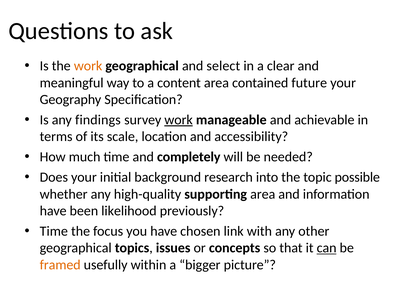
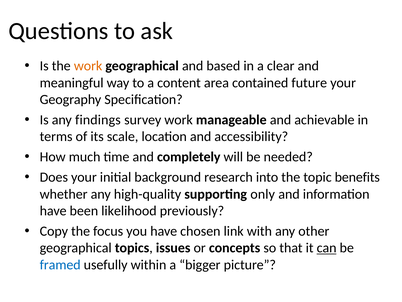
select: select -> based (223, 66)
work underline: present -> none (179, 120)
possible: possible -> benefits (357, 177)
supporting area: area -> only (263, 194)
Time: Time -> Copy (54, 231)
framed colour: orange -> blue (60, 264)
